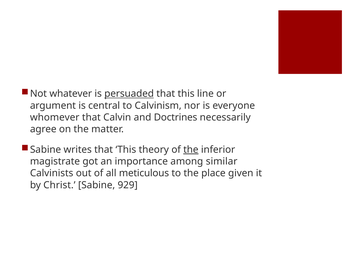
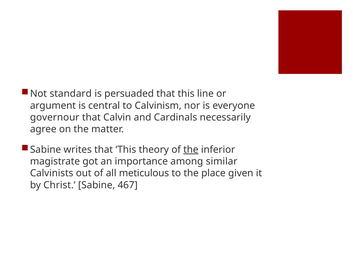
whatever: whatever -> standard (71, 94)
persuaded underline: present -> none (129, 94)
whomever: whomever -> governour (55, 117)
Doctrines: Doctrines -> Cardinals (176, 117)
929: 929 -> 467 (128, 185)
